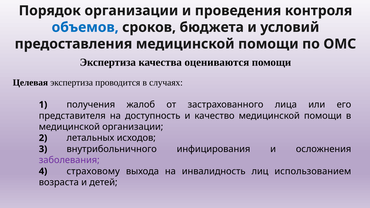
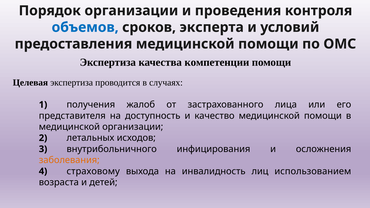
бюджета: бюджета -> эксперта (212, 27)
оцениваются: оцениваются -> компетенции (217, 62)
заболевания colour: purple -> orange (69, 160)
